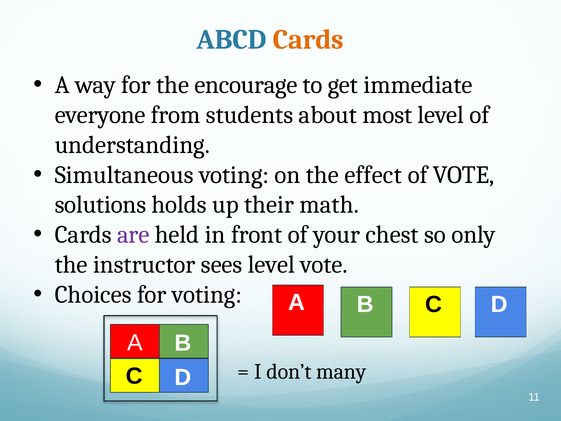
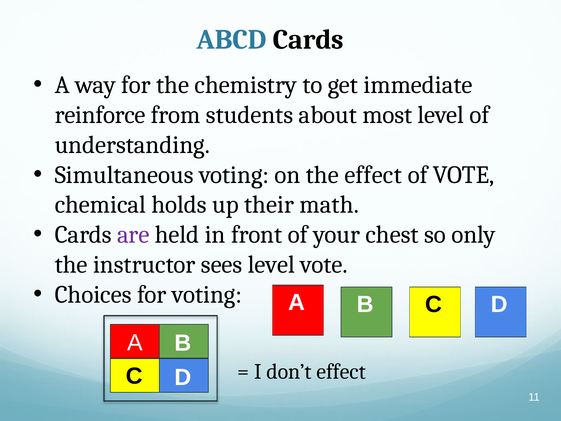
Cards colour: orange -> black (308, 39)
encourage: encourage -> chemistry (246, 85)
everyone: everyone -> reinforce (100, 115)
solutions: solutions -> chemical (100, 205)
don’t many: many -> effect (341, 371)
